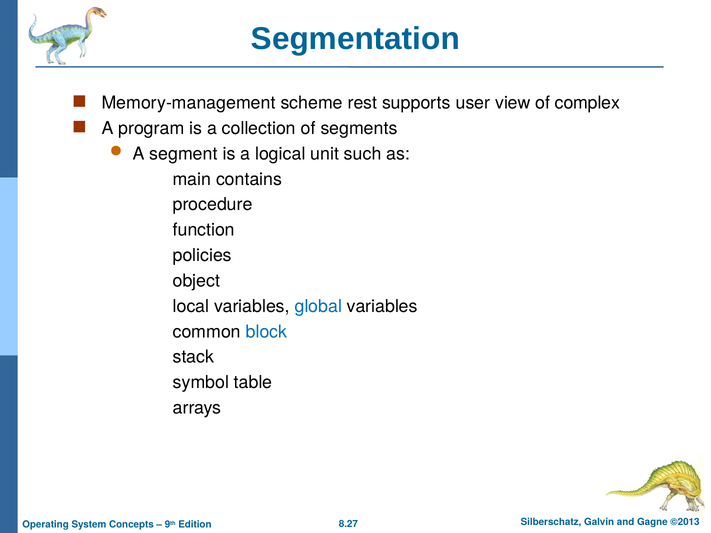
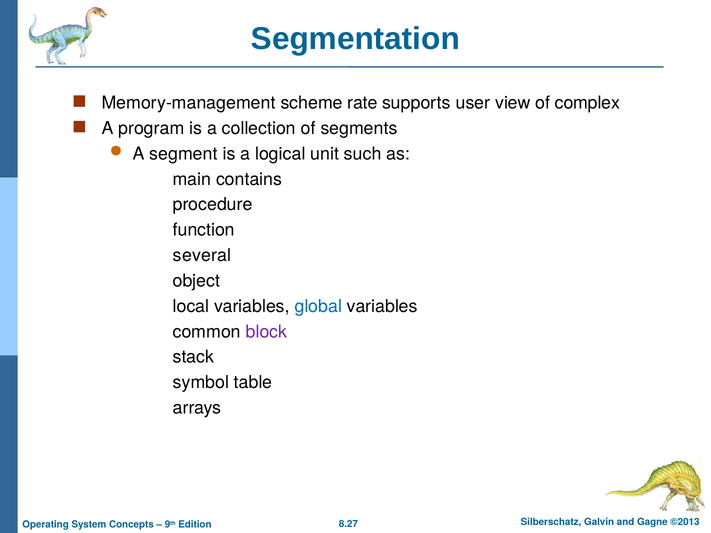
rest: rest -> rate (362, 103)
policies: policies -> several (202, 256)
block colour: blue -> purple (266, 332)
